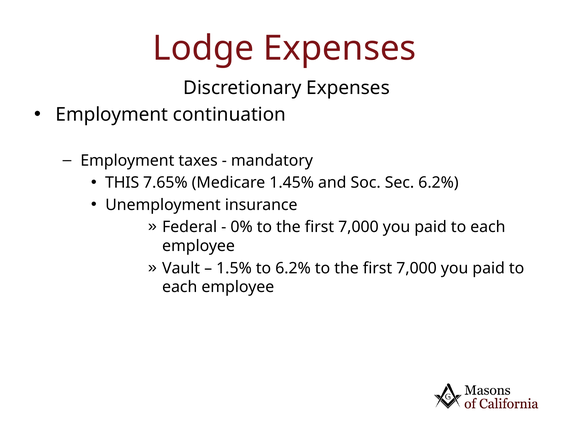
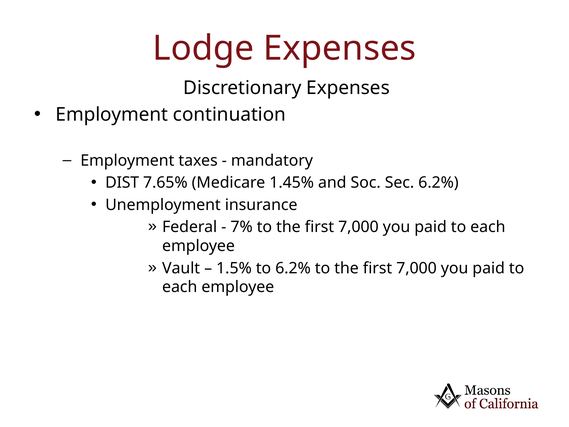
THIS: THIS -> DIST (122, 183)
0%: 0% -> 7% (242, 227)
